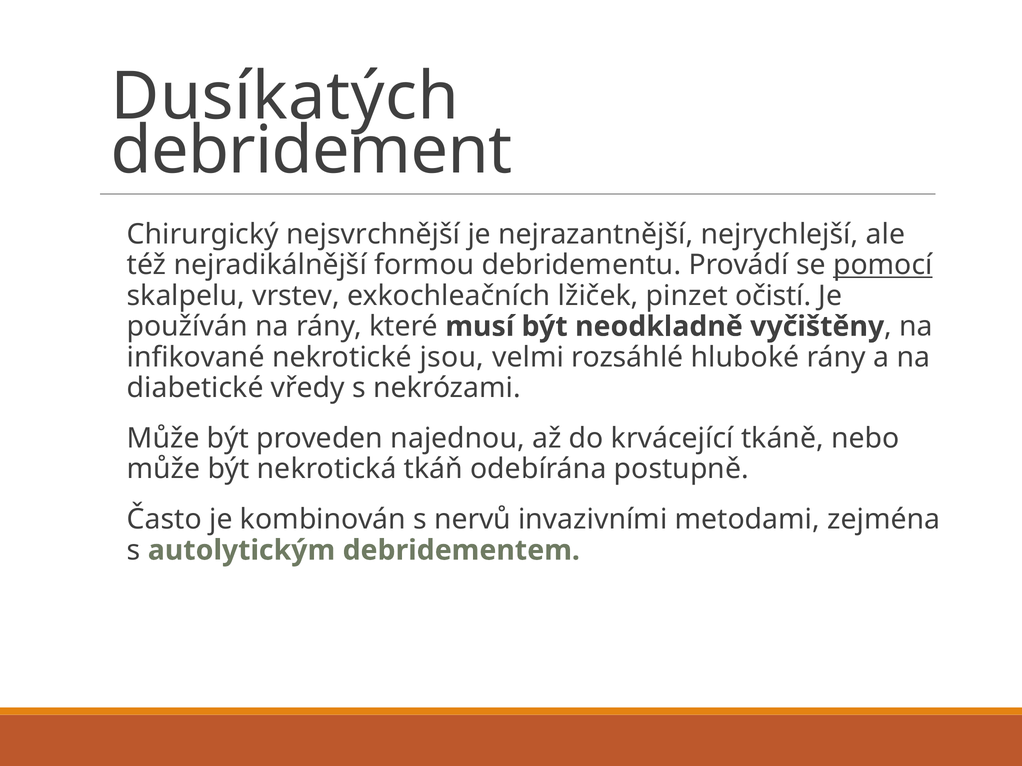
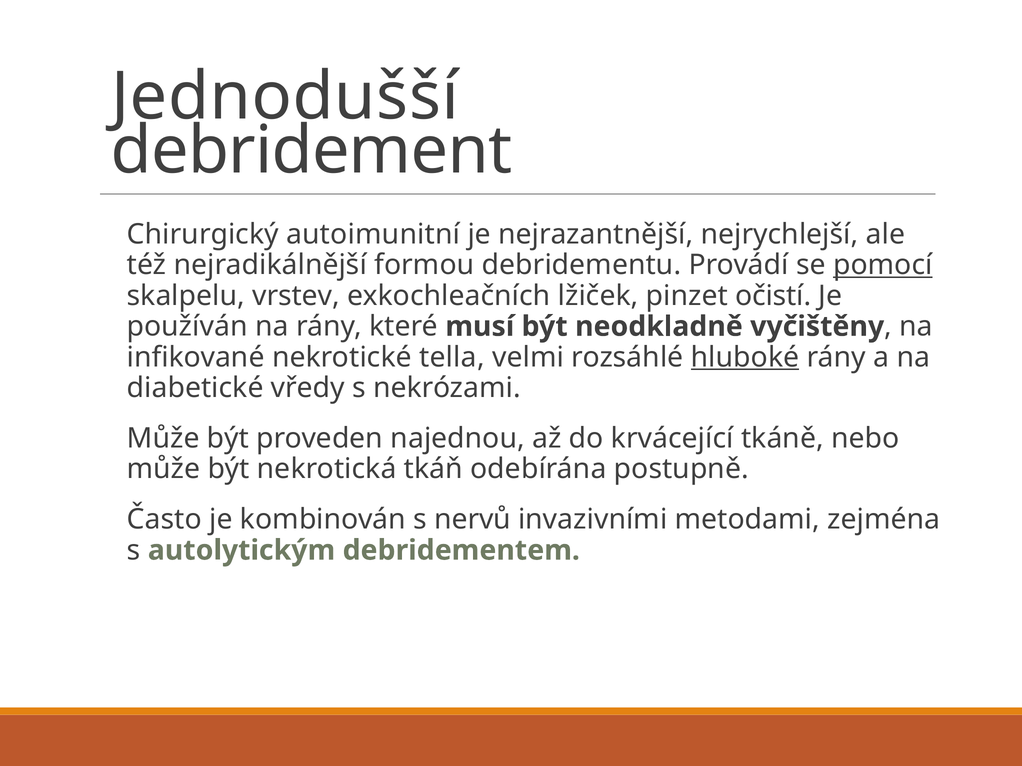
Dusíkatých: Dusíkatých -> Jednodušší (285, 97)
nejsvrchnější: nejsvrchnější -> autoimunitní (373, 235)
jsou: jsou -> tella (452, 357)
hluboké underline: none -> present (745, 357)
